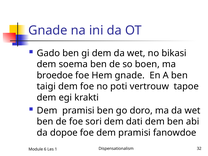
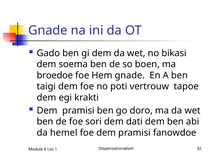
dopoe: dopoe -> hemel (64, 133)
